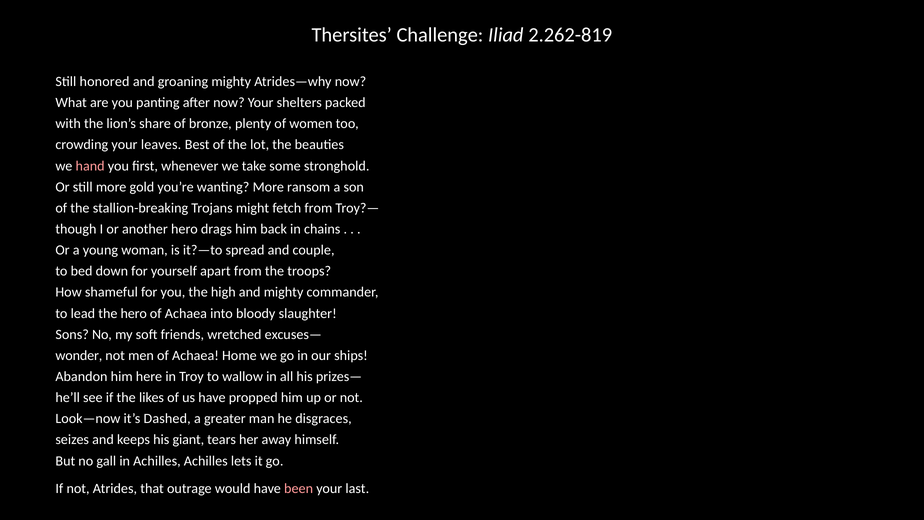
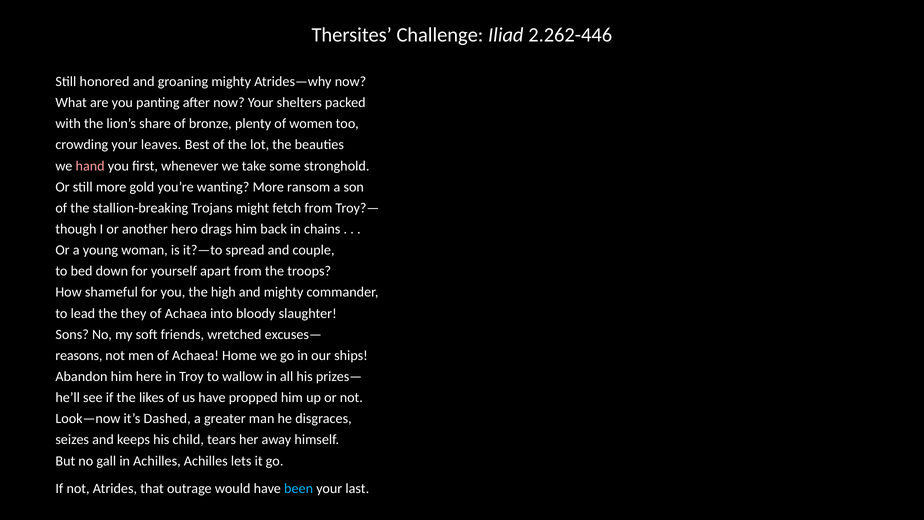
2.262-819: 2.262-819 -> 2.262-446 (570, 35)
the hero: hero -> they (134, 313)
wonder: wonder -> reasons (79, 355)
giant: giant -> child (188, 440)
been colour: pink -> light blue (299, 488)
